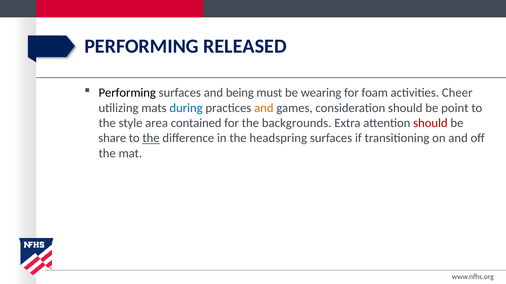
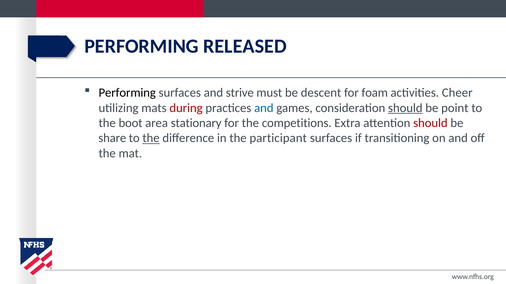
being: being -> strive (240, 93)
wearing: wearing -> descent (321, 93)
during colour: blue -> red (186, 108)
and colour: orange -> blue (264, 108)
should underline: none -> present (405, 108)
style: style -> boot (131, 123)
contained: contained -> stationary (196, 123)
backgrounds: backgrounds -> competitions (297, 123)
headspring: headspring -> participant (278, 138)
